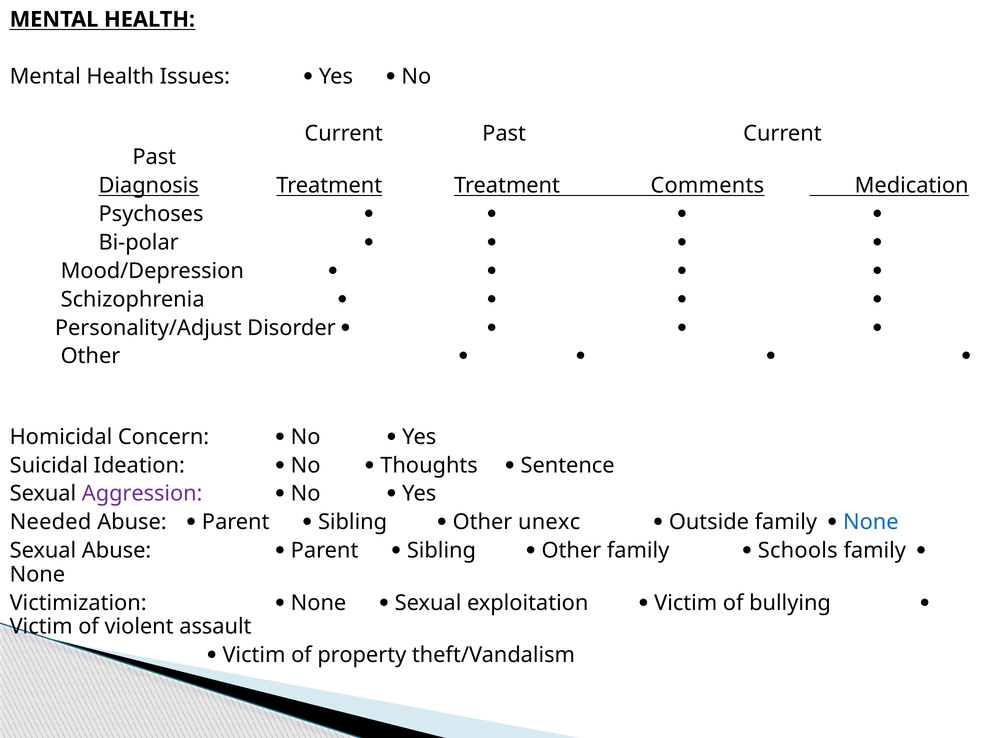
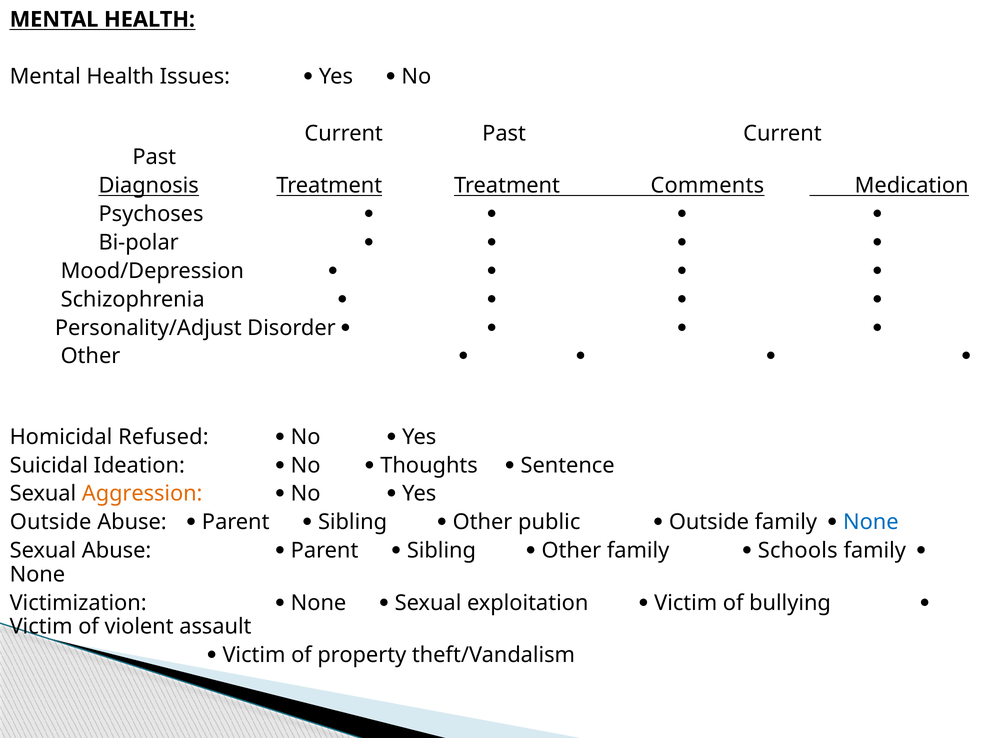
Concern: Concern -> Refused (163, 437)
Aggression colour: purple -> orange (142, 494)
Needed: Needed -> Outside (51, 522)
unexc: unexc -> public (549, 522)
